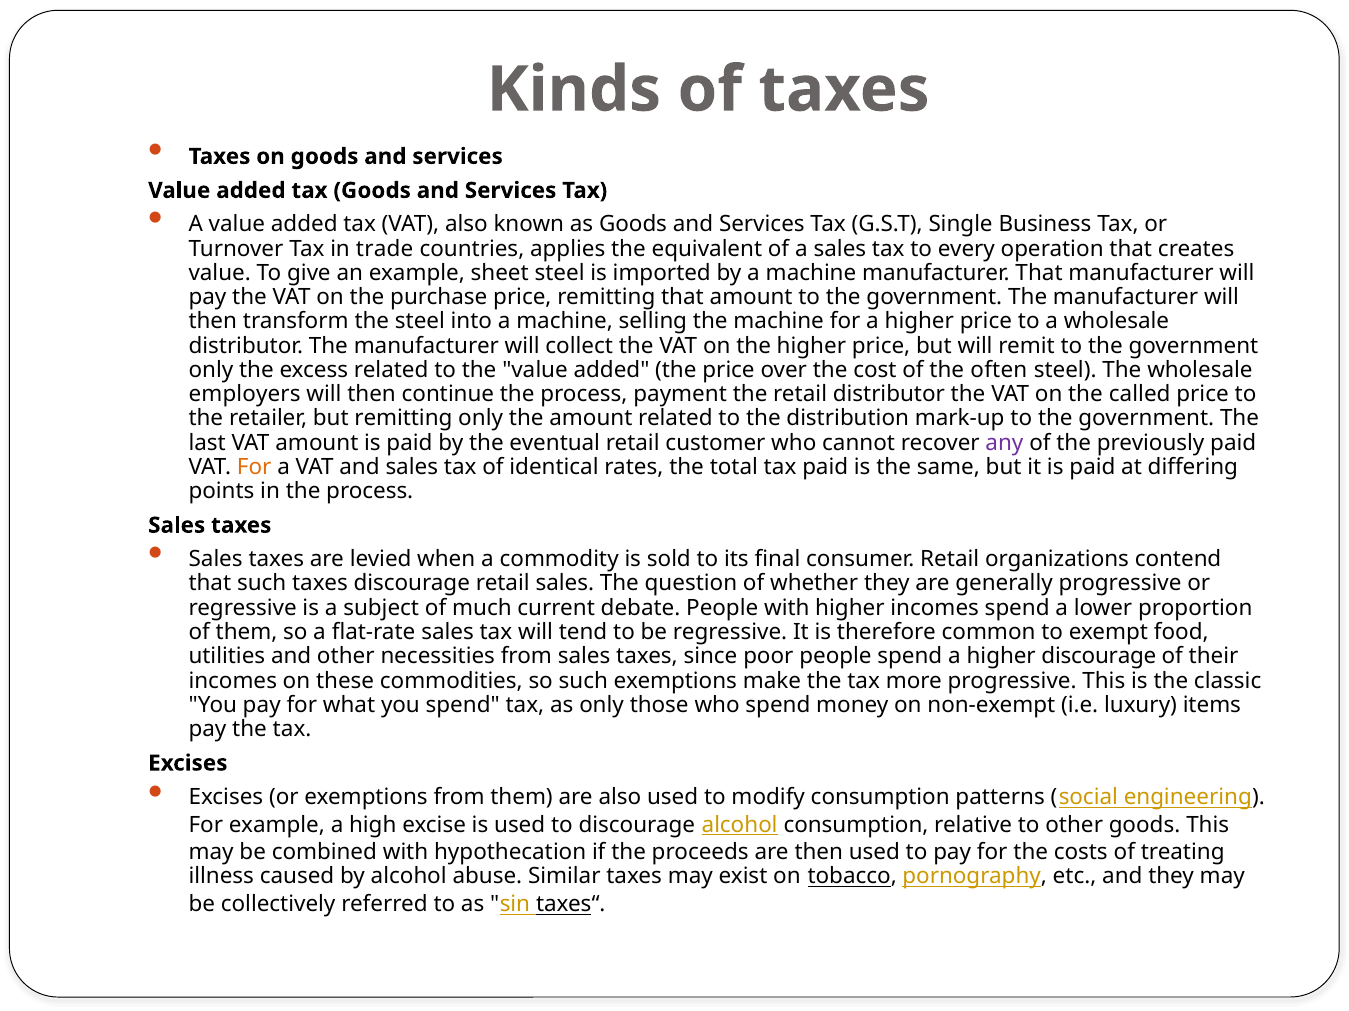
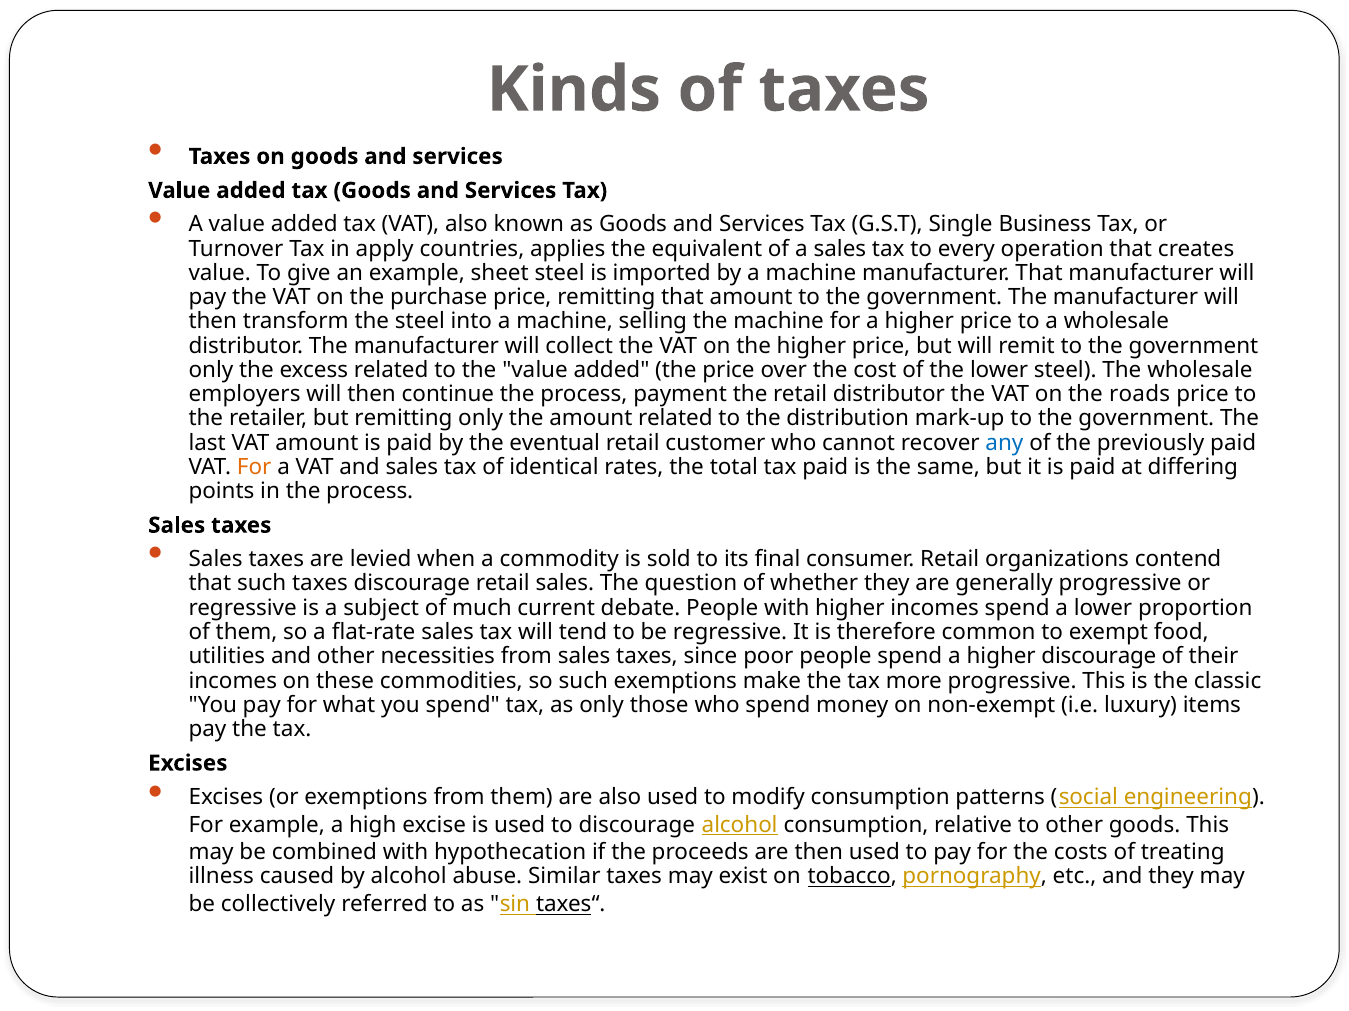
trade: trade -> apply (385, 249)
the often: often -> lower (999, 370)
called: called -> roads (1140, 395)
any colour: purple -> blue (1004, 443)
